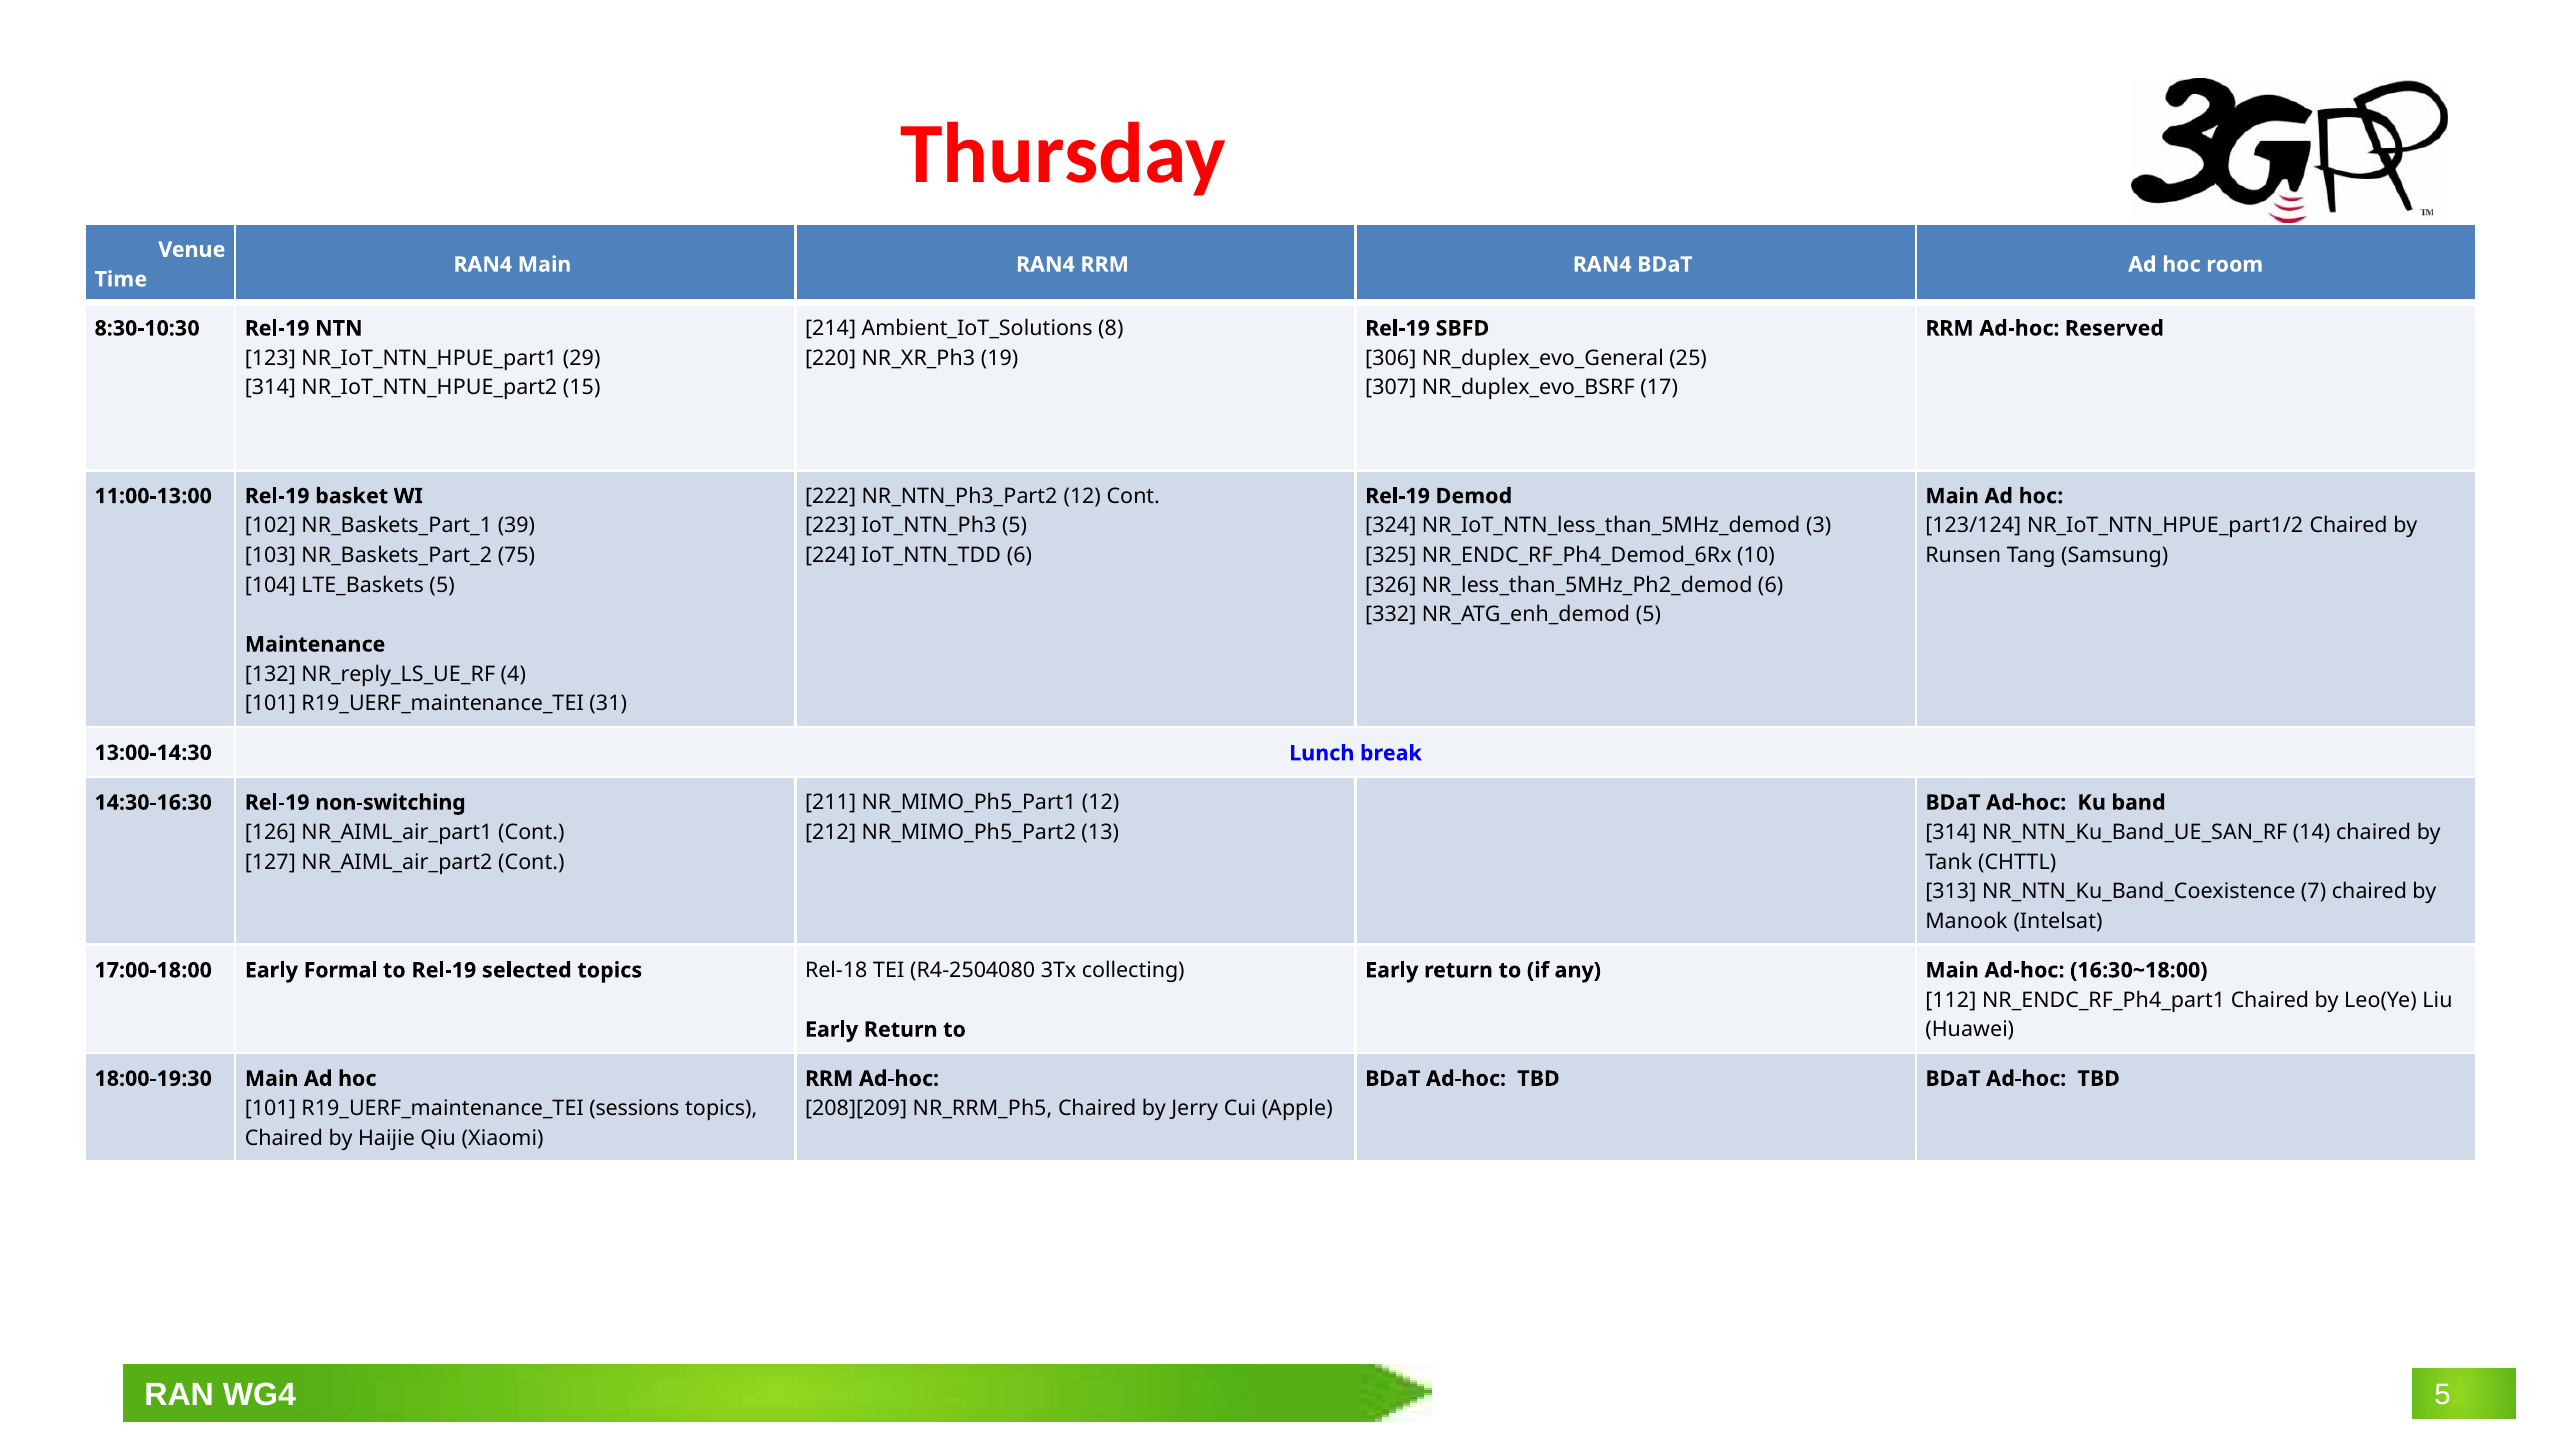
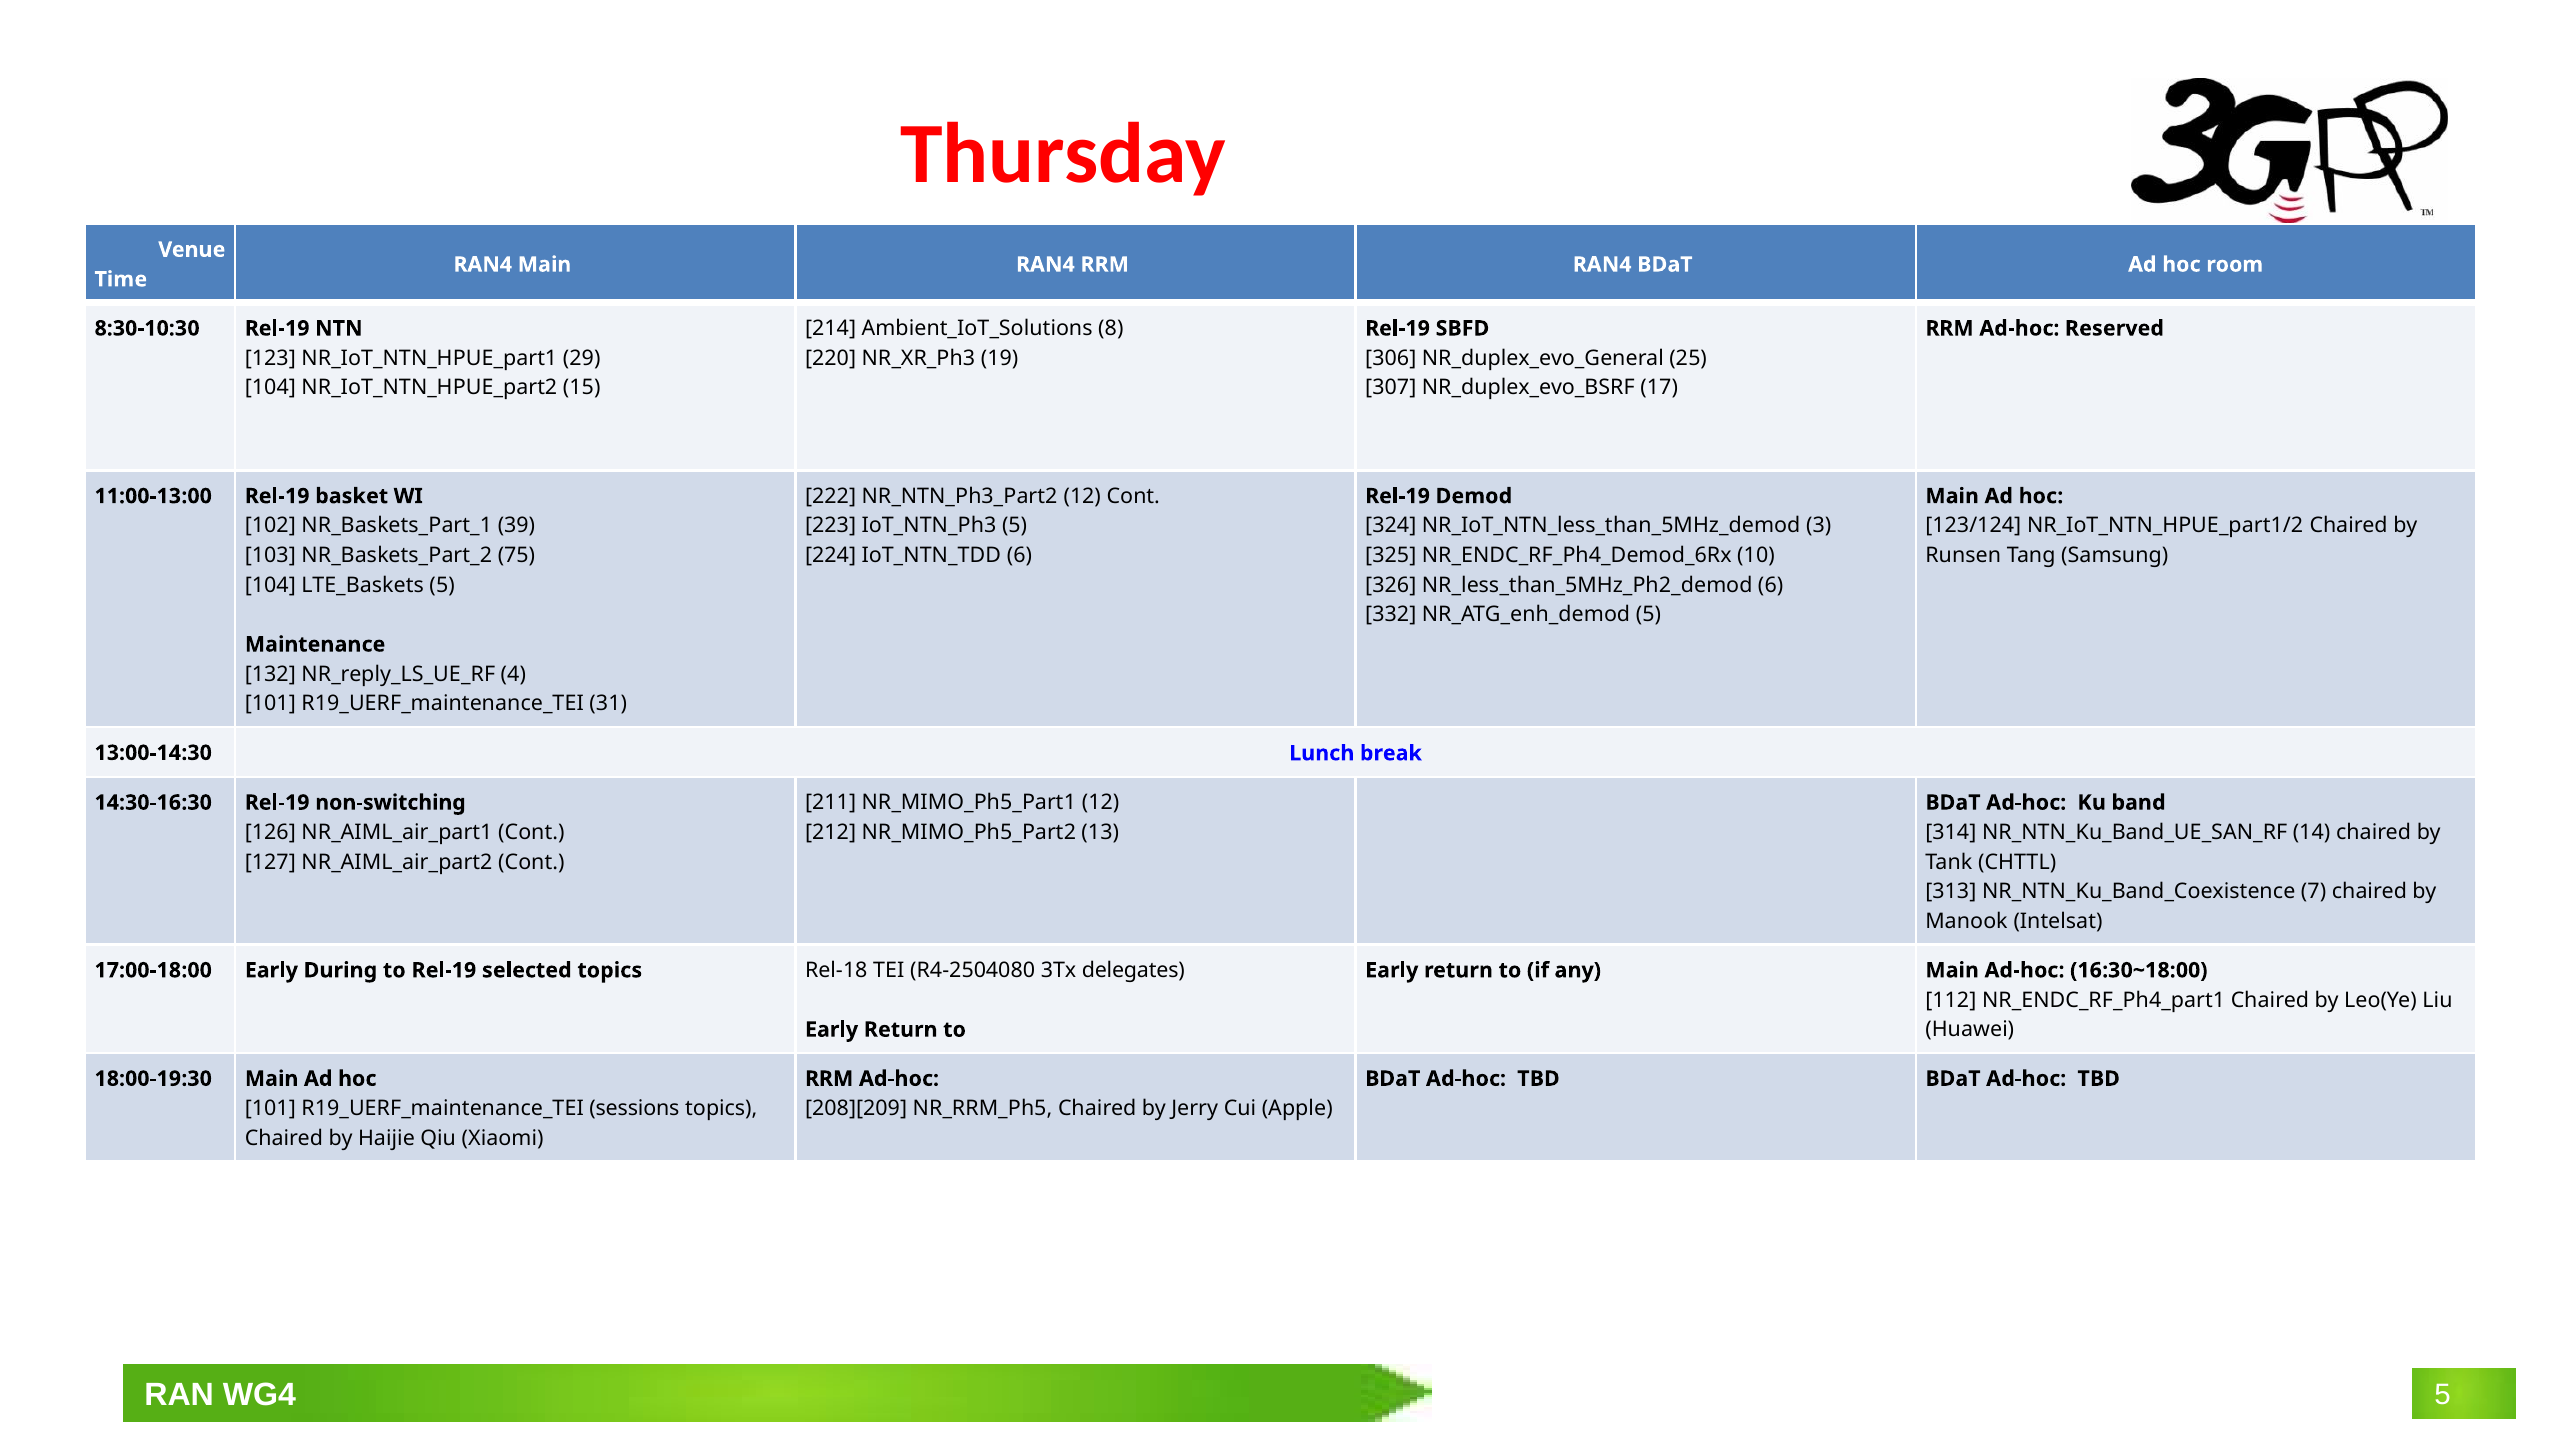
314: 314 -> 104 (270, 388)
Formal: Formal -> During (340, 970)
collecting: collecting -> delegates (1133, 970)
